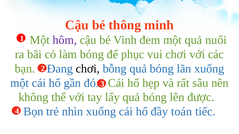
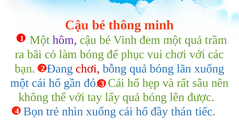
nuối: nuối -> trầm (216, 40)
chơi colour: black -> red (88, 69)
toán: toán -> thán (182, 112)
